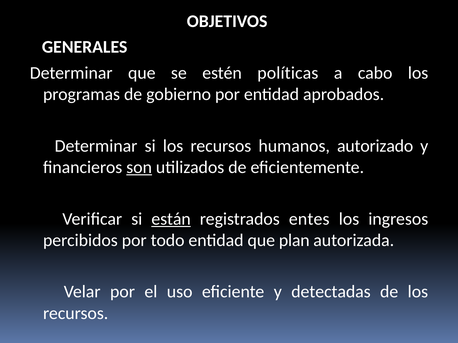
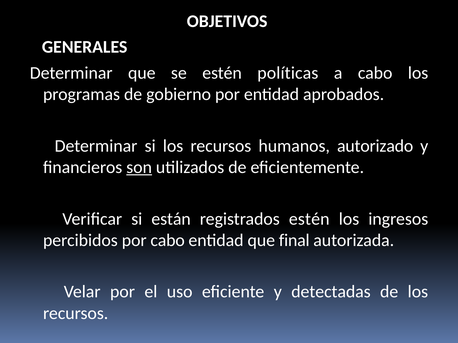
están underline: present -> none (171, 219)
registrados entes: entes -> estén (309, 219)
por todo: todo -> cabo (168, 241)
plan: plan -> final (294, 241)
